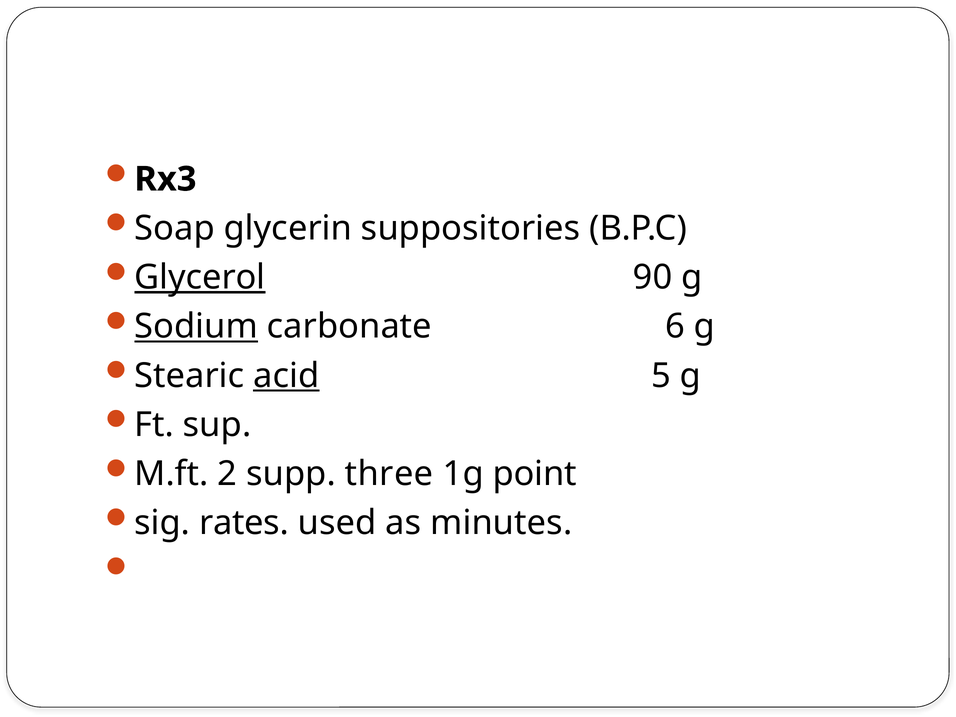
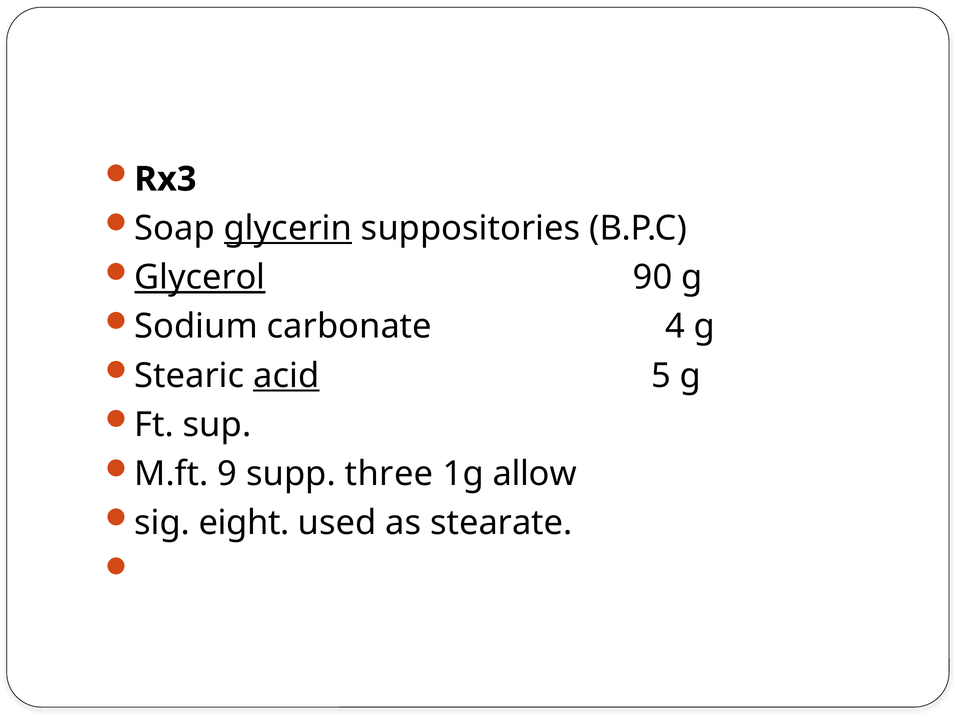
glycerin underline: none -> present (288, 228)
Sodium underline: present -> none (196, 327)
6: 6 -> 4 (675, 327)
2: 2 -> 9 (227, 474)
point: point -> allow (535, 474)
rates: rates -> eight (244, 523)
minutes: minutes -> stearate (501, 523)
